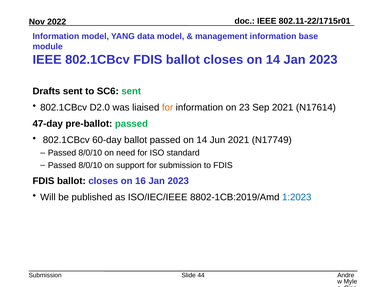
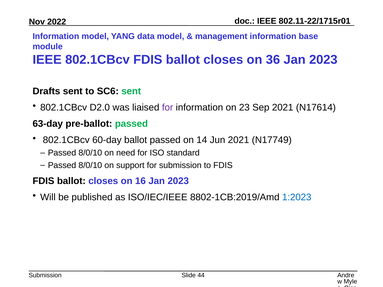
closes on 14: 14 -> 36 (273, 60)
for colour: orange -> purple (168, 108)
47-day: 47-day -> 63-day (48, 124)
